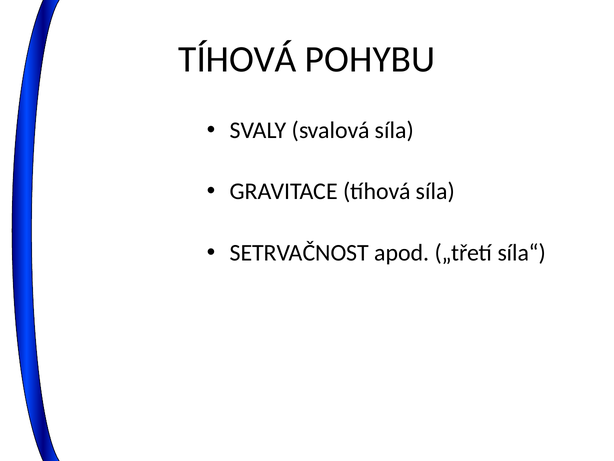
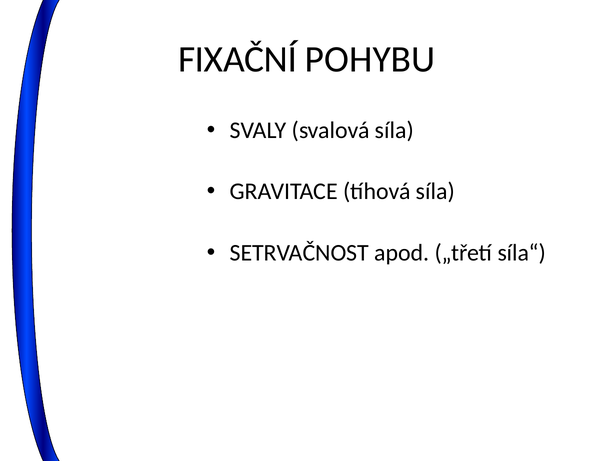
TÍHOVÁ: TÍHOVÁ -> FIXAČNÍ (238, 59)
